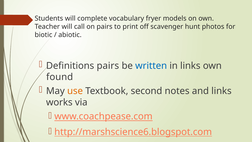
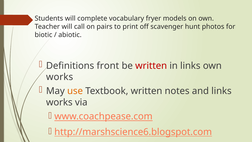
Definitions pairs: pairs -> front (108, 66)
written colour: blue -> red (151, 66)
found: found -> works (60, 77)
Textbook second: second -> written (146, 91)
